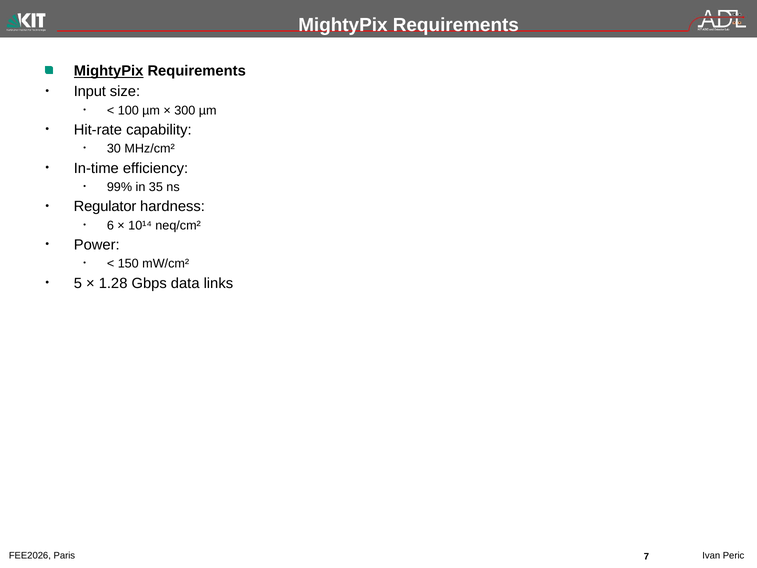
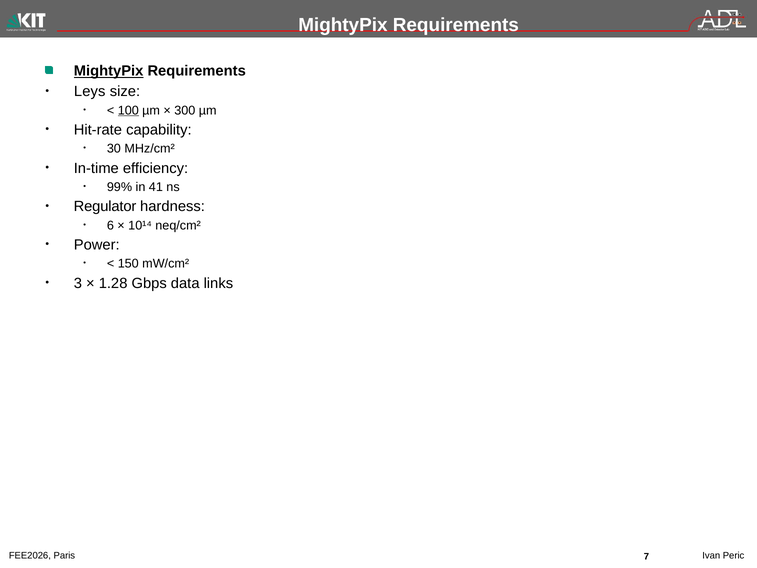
Input: Input -> Leys (90, 92)
100 underline: none -> present (128, 110)
35: 35 -> 41 (156, 187)
5: 5 -> 3 (78, 283)
